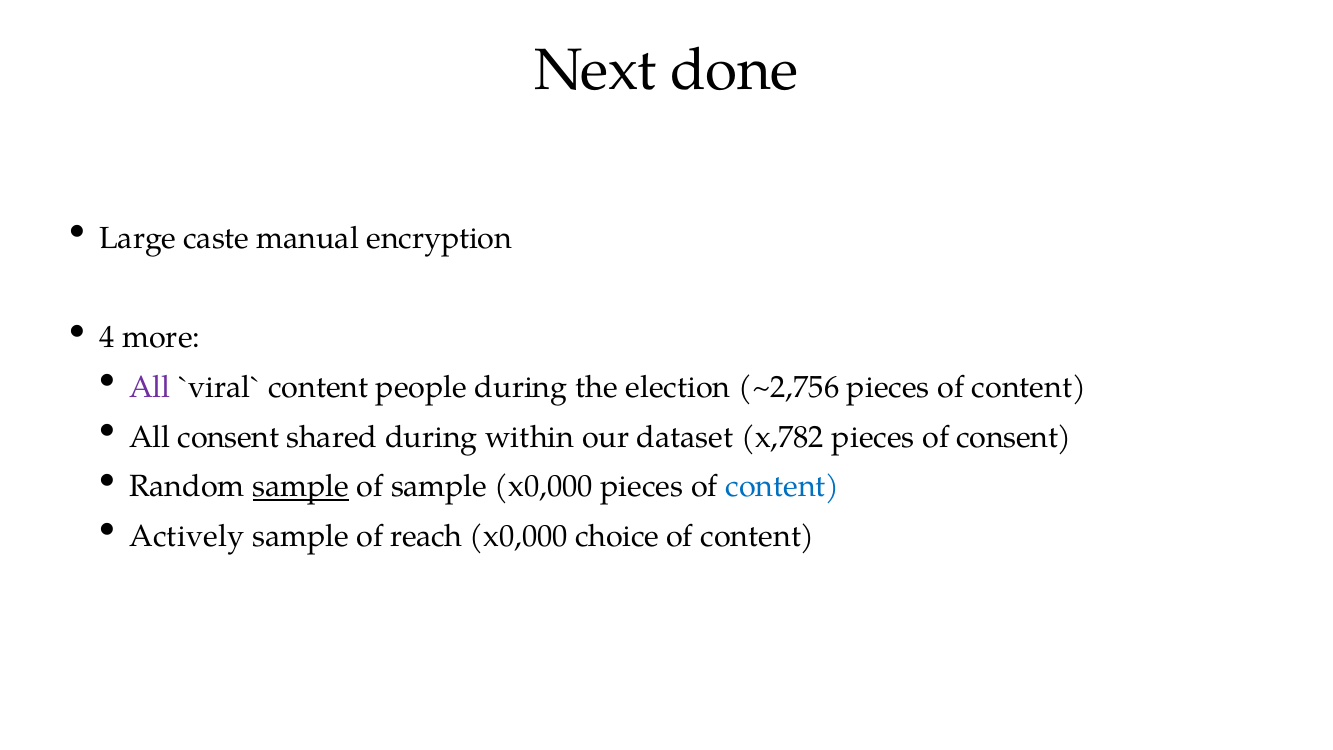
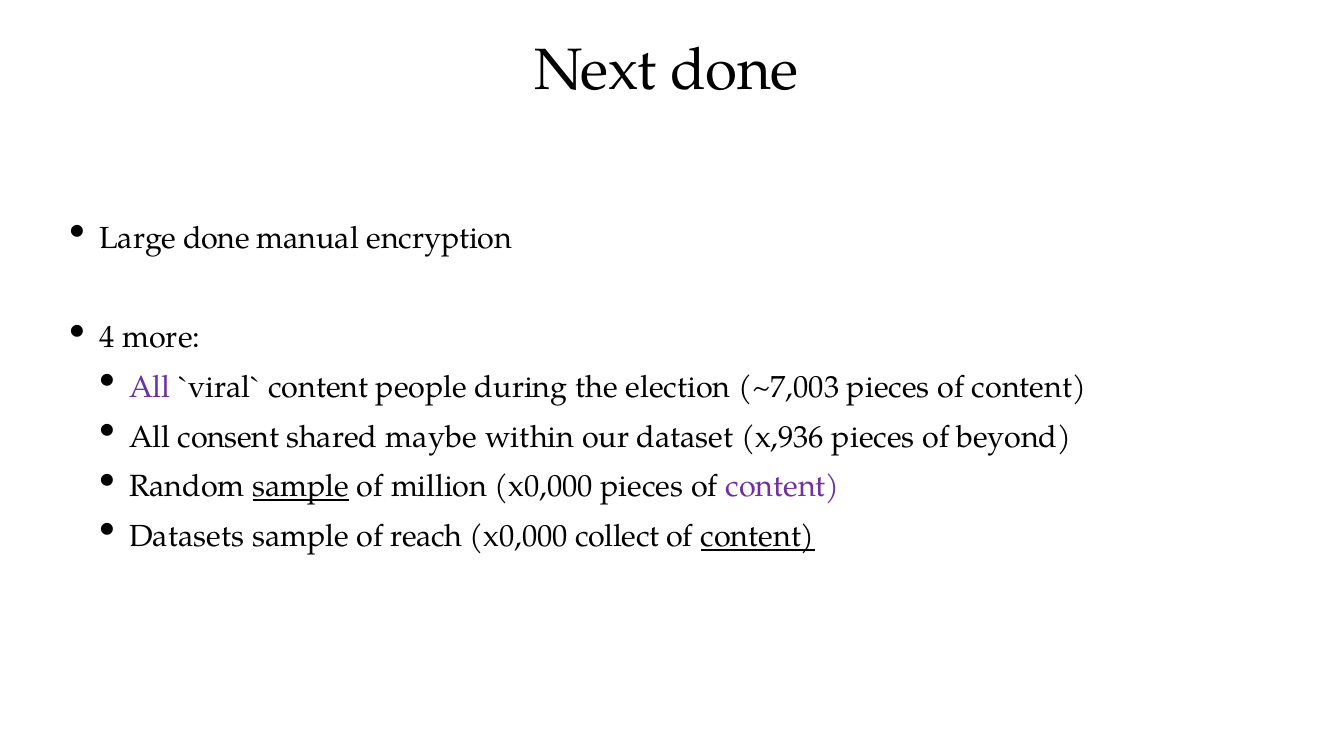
Large caste: caste -> done (216, 238)
~2,756: ~2,756 -> ~7,003 (789, 387)
shared during: during -> maybe (431, 437)
x,782: x,782 -> x,936 (783, 437)
of consent: consent -> beyond (1014, 437)
of sample: sample -> million (439, 487)
content colour: blue -> purple (783, 487)
Actively: Actively -> Datasets (187, 536)
choice: choice -> collect (617, 536)
content underline: none -> present (758, 536)
